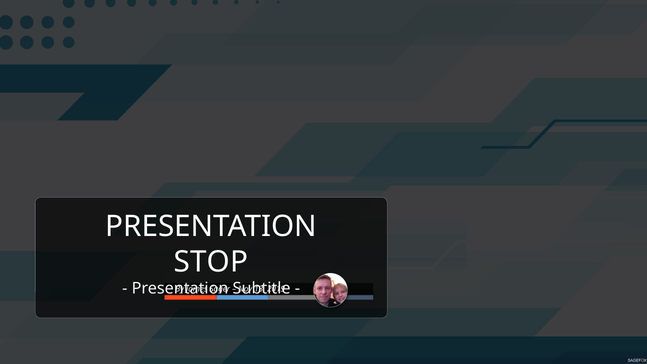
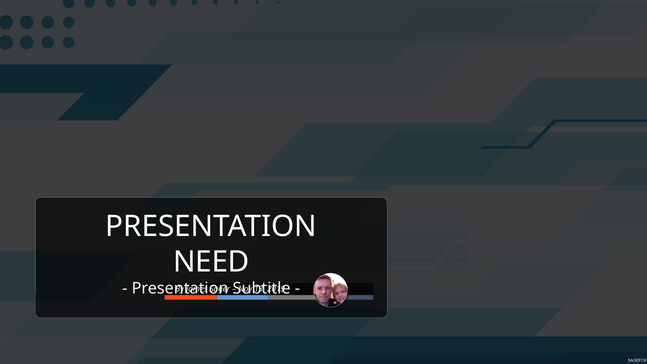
STOP: STOP -> NEED (211, 262)
